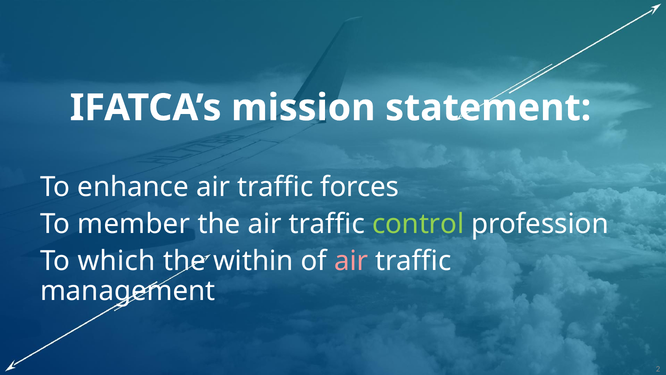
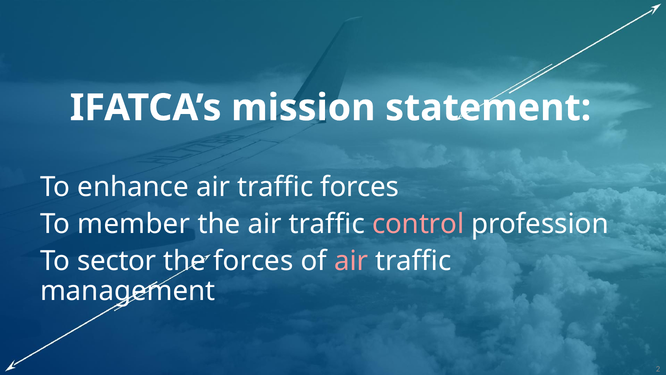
control colour: light green -> pink (418, 224)
which: which -> sector (117, 261)
the within: within -> forces (253, 261)
